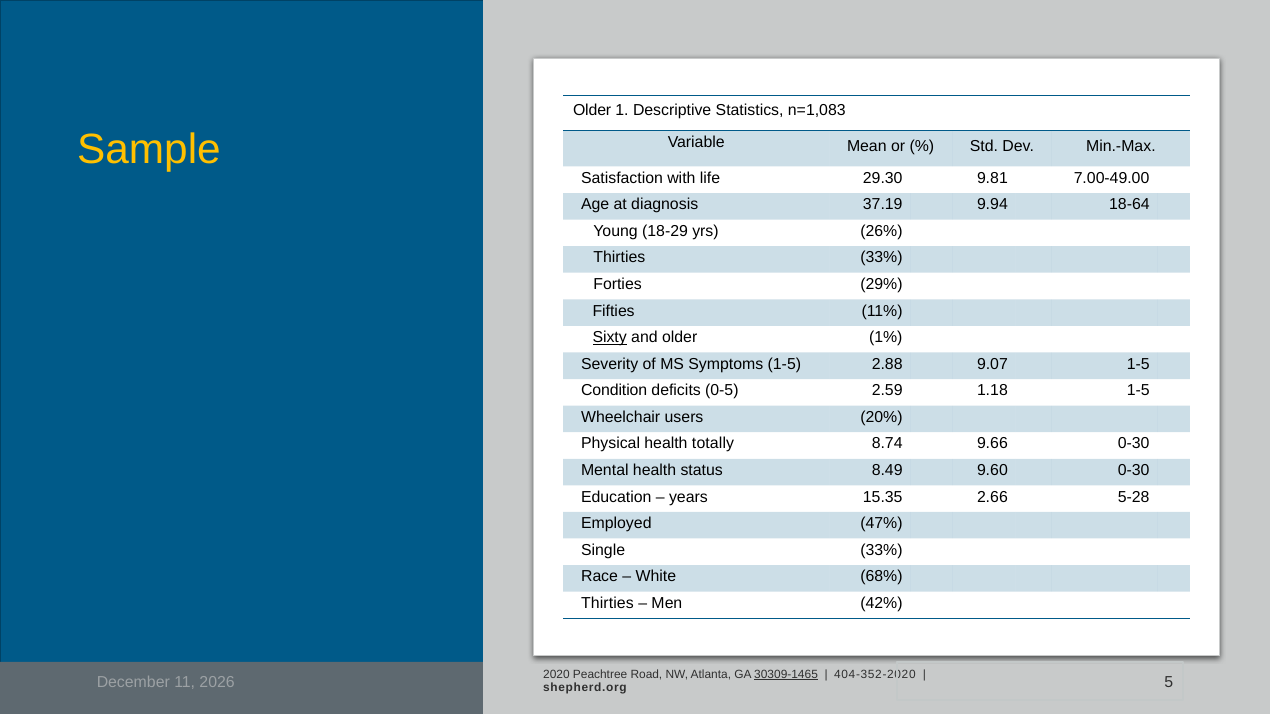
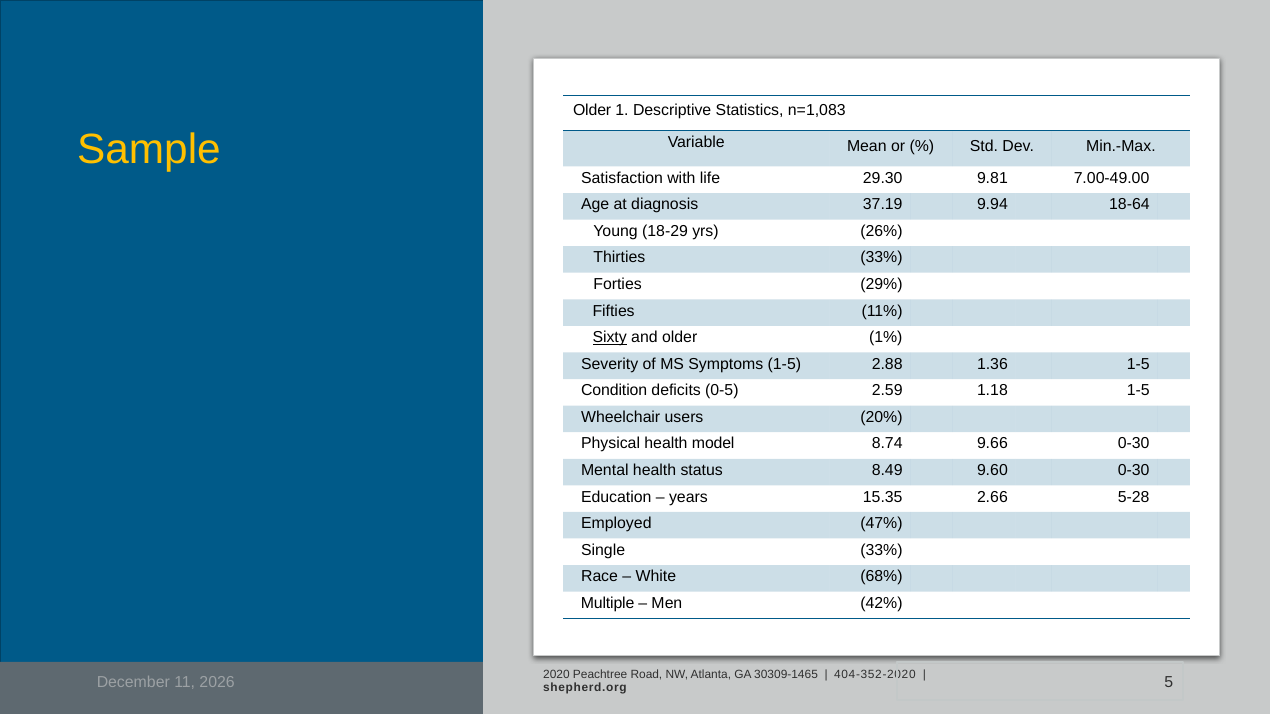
9.07: 9.07 -> 1.36 (992, 364)
totally: totally -> model (713, 444)
Thirties: Thirties -> Multiple (608, 603)
30309-1465 underline: present -> none (786, 675)
